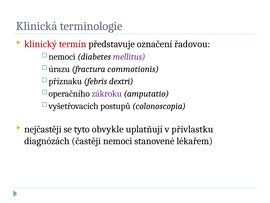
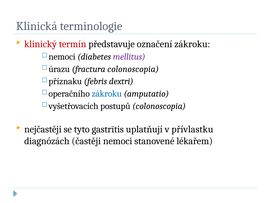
označení řadovou: řadovou -> zákroku (192, 44)
fractura commotionis: commotionis -> colonoscopia (133, 69)
zákroku colour: purple -> blue (107, 93)
obvykle: obvykle -> gastrītis (108, 129)
